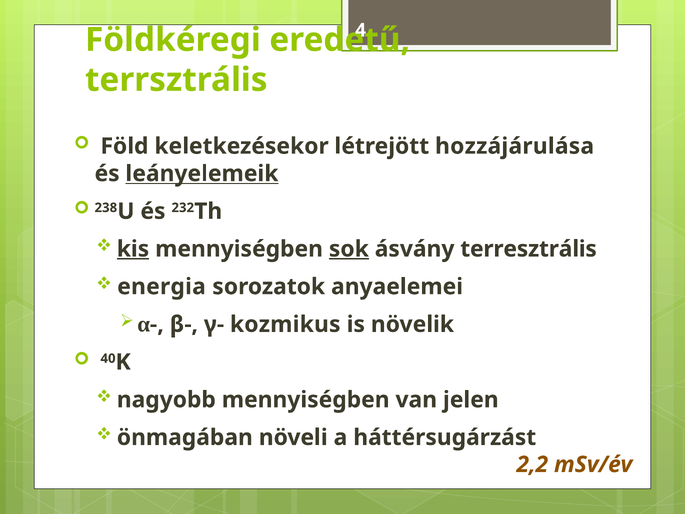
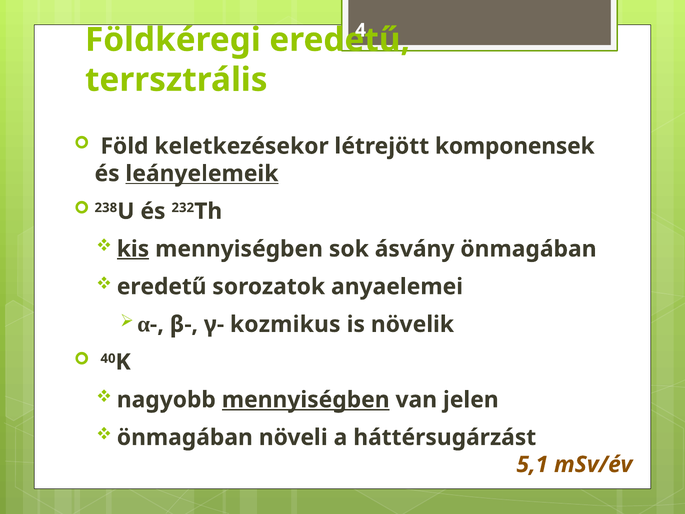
hozzájárulása: hozzájárulása -> komponensek (515, 146)
sok underline: present -> none (349, 249)
ásvány terresztrális: terresztrális -> önmagában (528, 249)
energia: energia -> eredetű (162, 287)
mennyiségben underline: none -> present (306, 400)
2,2: 2,2 -> 5,1 (532, 464)
